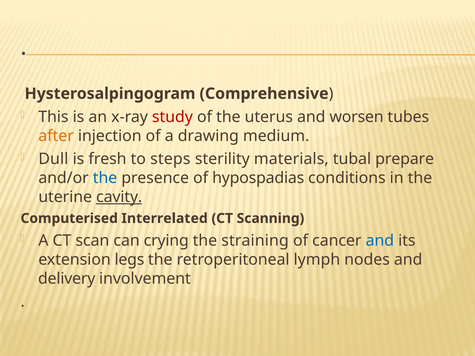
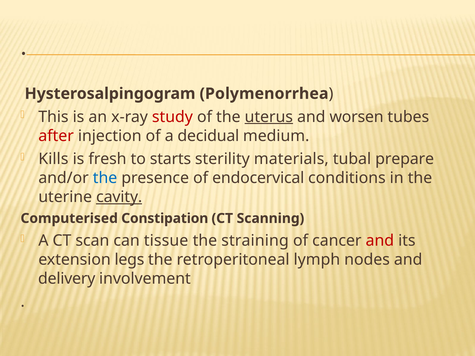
Comprehensive: Comprehensive -> Polymenorrhea (264, 94)
uterus underline: none -> present (269, 117)
after colour: orange -> red (56, 136)
drawing: drawing -> decidual (208, 136)
Dull: Dull -> Kills (53, 159)
steps: steps -> starts (171, 159)
hypospadias: hypospadias -> endocervical (258, 178)
Interrelated: Interrelated -> Constipation (165, 219)
crying: crying -> tissue (166, 241)
and colour: blue -> red (380, 241)
